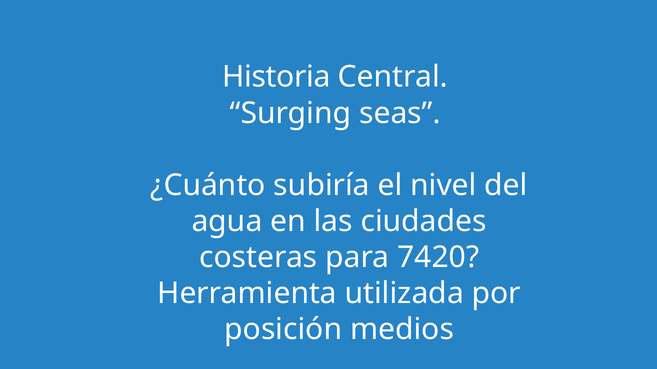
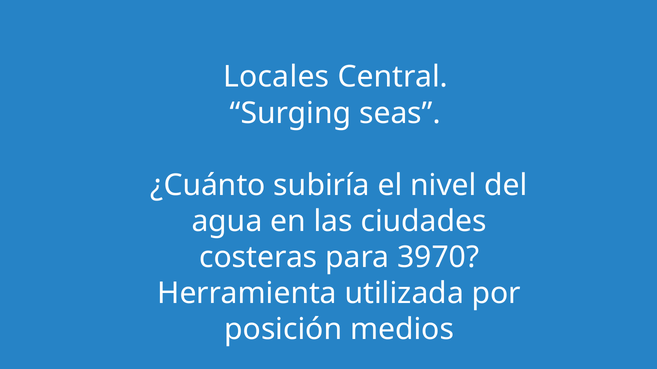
Historia: Historia -> Locales (276, 77)
7420: 7420 -> 3970 (438, 258)
